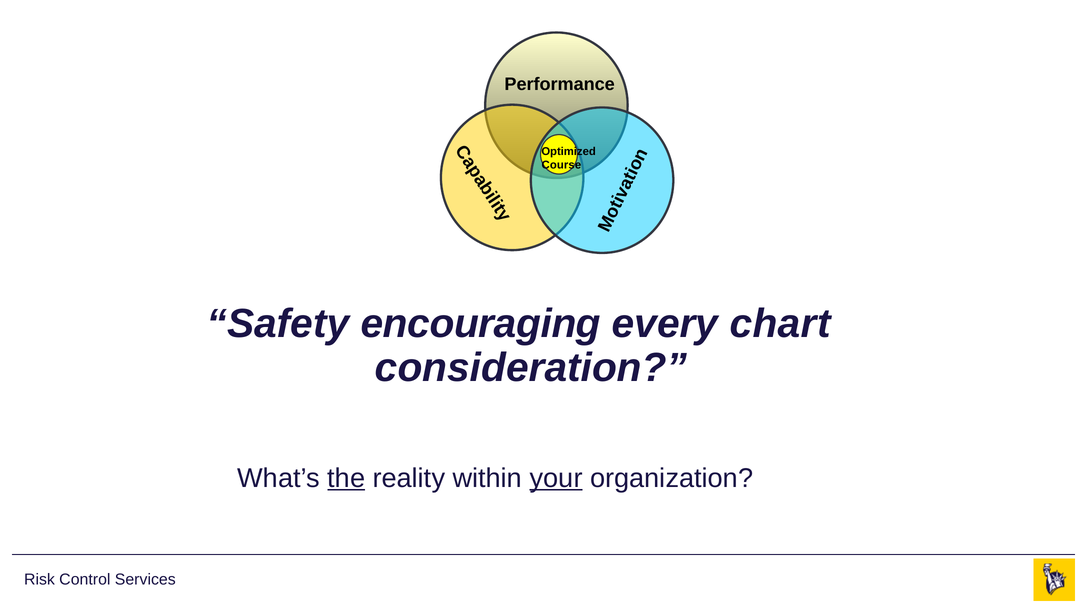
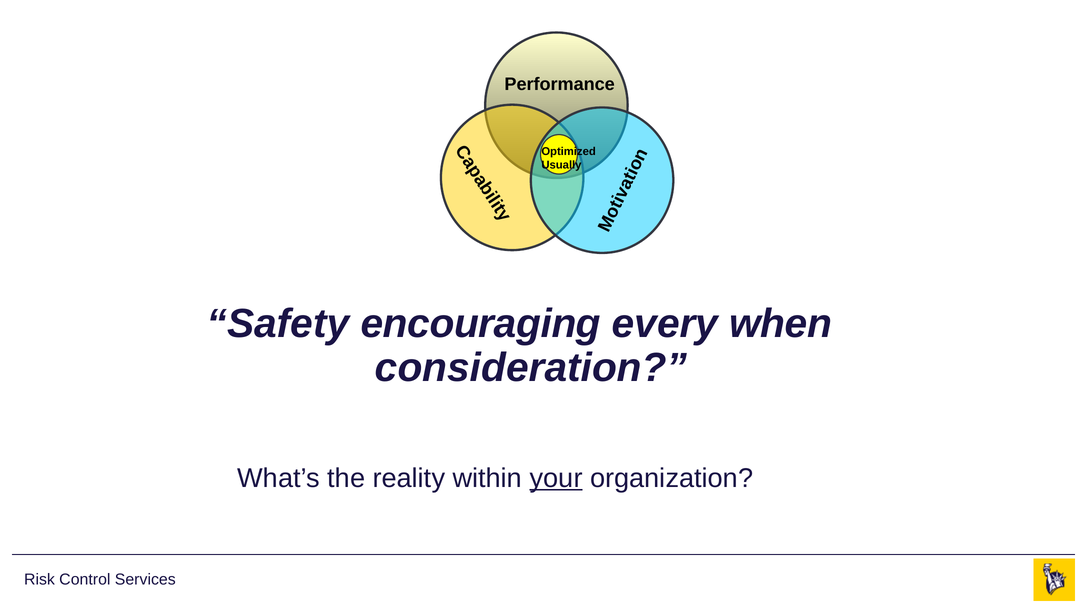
Course: Course -> Usually (561, 165)
chart: chart -> when (781, 324)
the underline: present -> none (346, 478)
